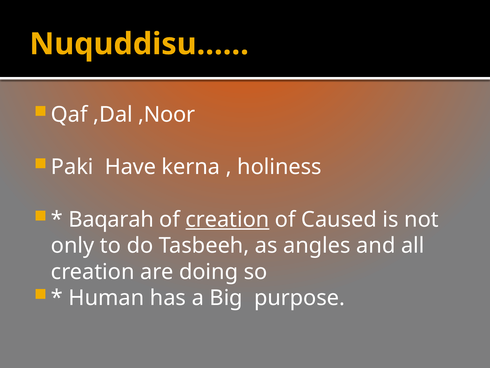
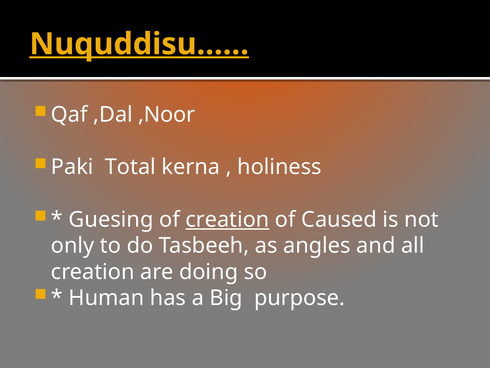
Nuquddisu…… underline: none -> present (139, 44)
Have: Have -> Total (130, 167)
Baqarah: Baqarah -> Guesing (111, 219)
